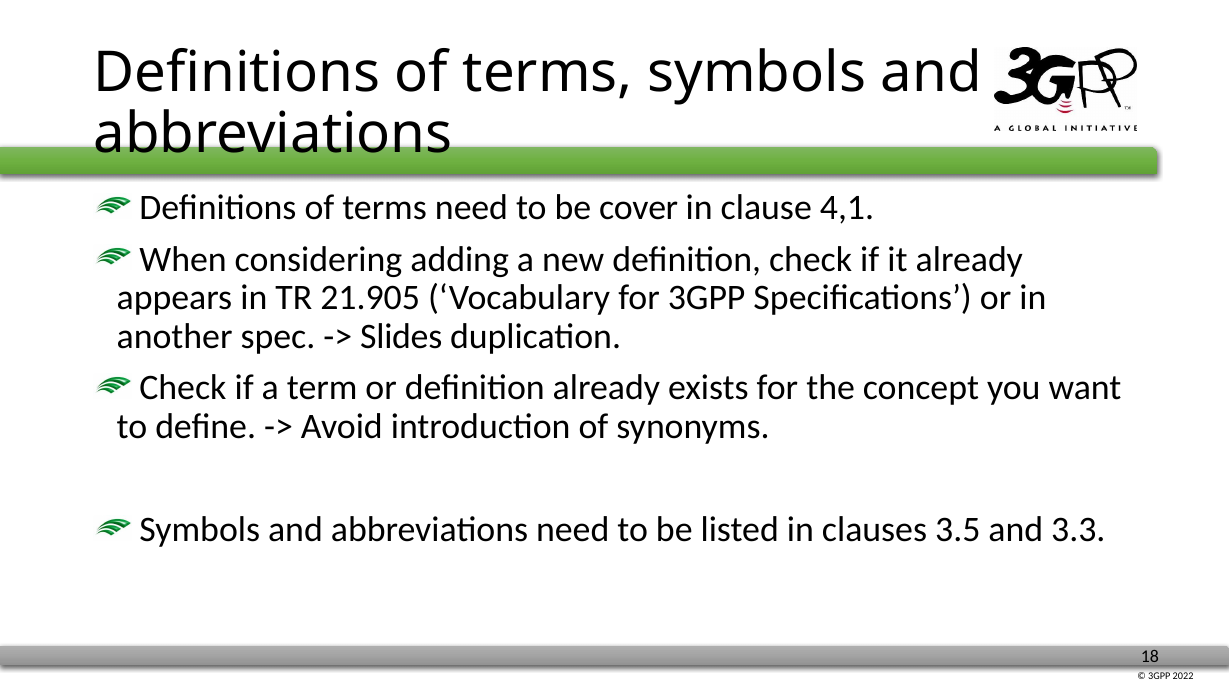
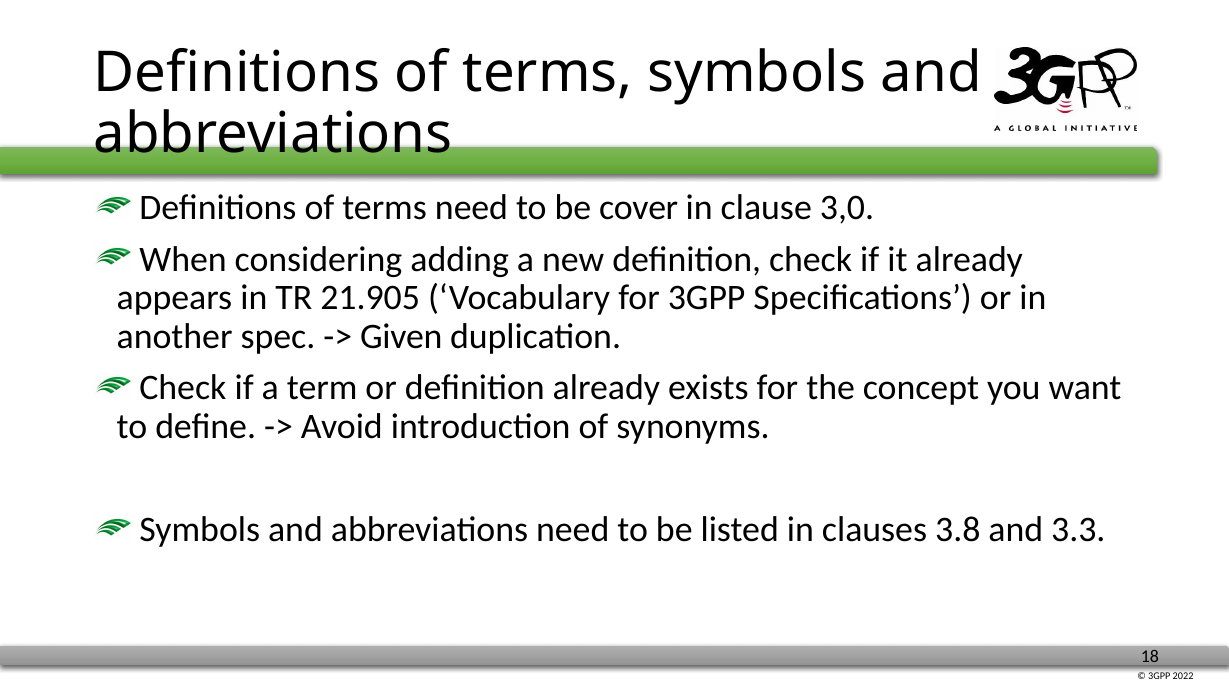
4,1: 4,1 -> 3,0 (847, 208)
Slides: Slides -> Given (401, 337)
3.5: 3.5 -> 3.8 (958, 530)
